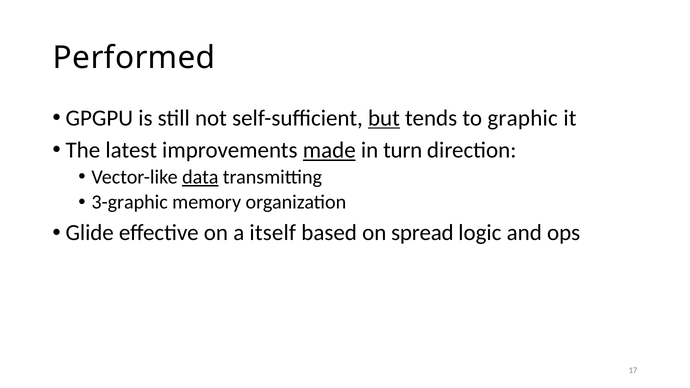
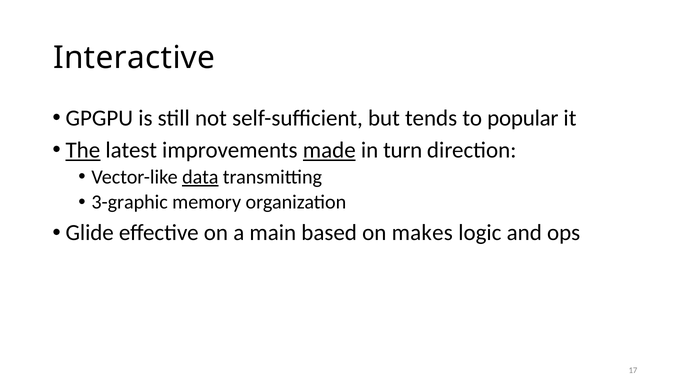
Performed: Performed -> Interactive (134, 58)
but underline: present -> none (384, 118)
graphic: graphic -> popular (523, 118)
The underline: none -> present (83, 150)
itself: itself -> main (273, 233)
spread: spread -> makes (422, 233)
